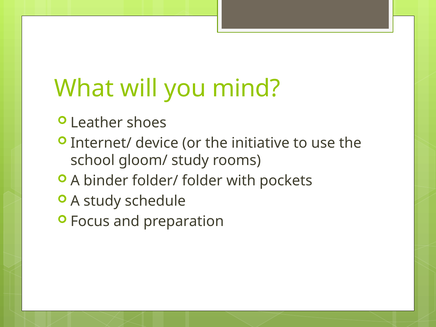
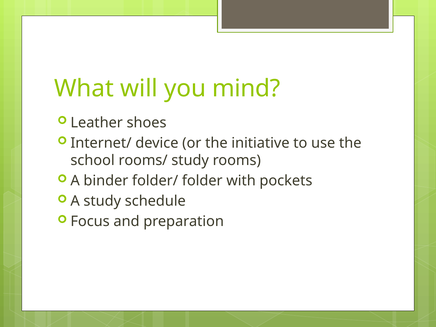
gloom/: gloom/ -> rooms/ (143, 161)
